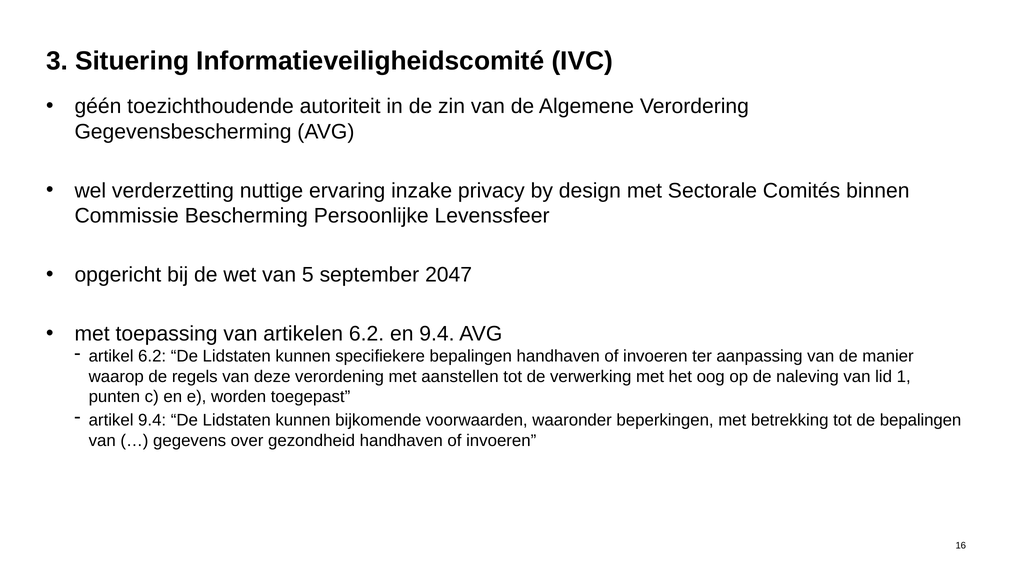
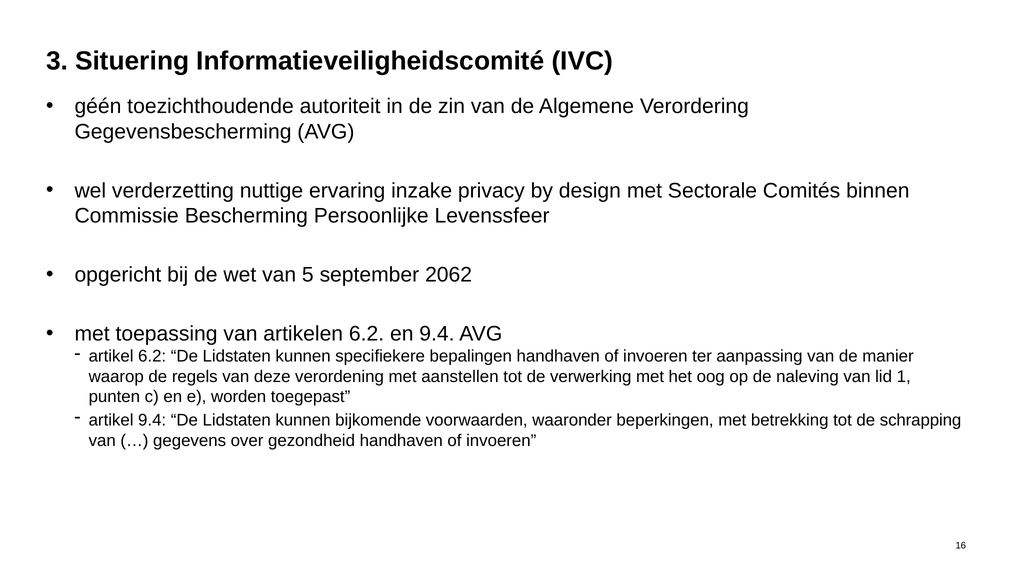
2047: 2047 -> 2062 (449, 275)
de bepalingen: bepalingen -> schrapping (921, 420)
